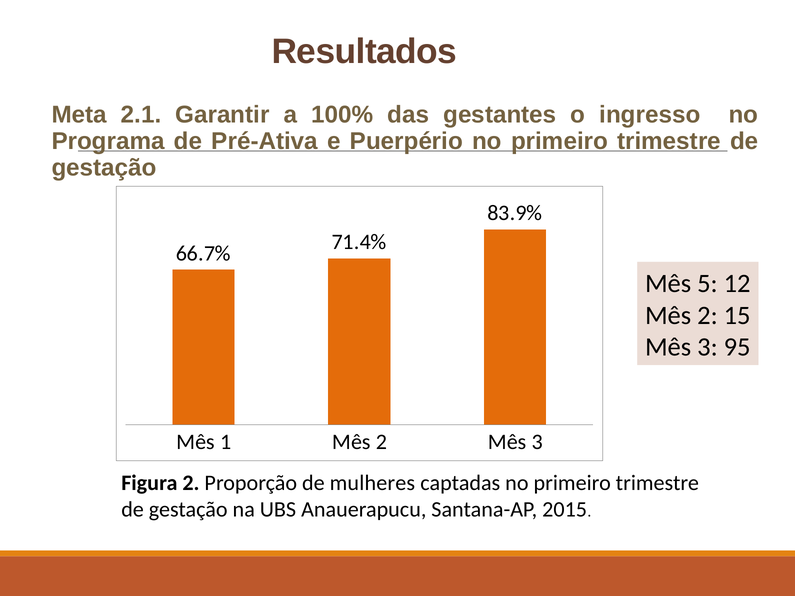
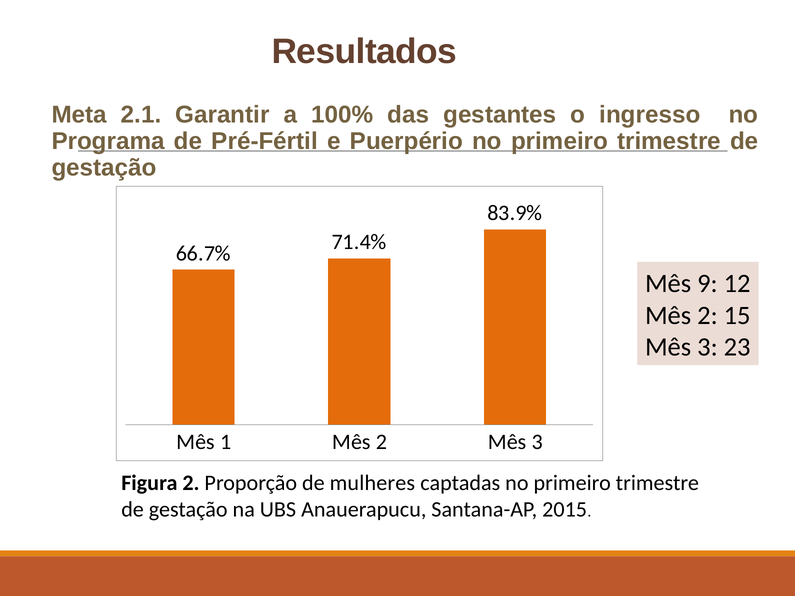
Pré-Ativa: Pré-Ativa -> Pré-Fértil (265, 141)
5: 5 -> 9 (707, 284)
95: 95 -> 23 (737, 347)
